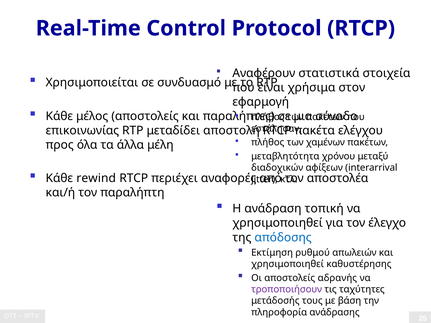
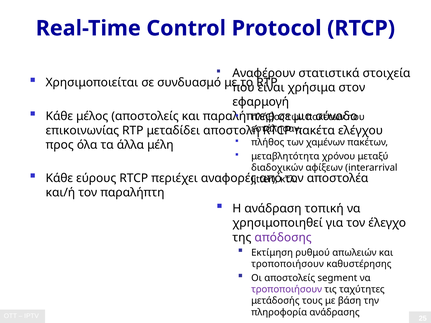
rewind: rewind -> εύρους (96, 178)
απόδοσης colour: blue -> purple (283, 238)
χρησιμοποιηθεί: χρησιμοποιηθεί -> τροποποιήσουν (288, 264)
αδρανής: αδρανής -> segment (337, 278)
